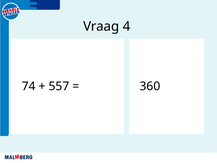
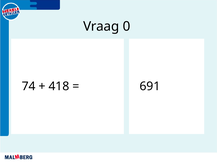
4: 4 -> 0 (126, 26)
557: 557 -> 418 (59, 86)
360: 360 -> 691 (150, 86)
